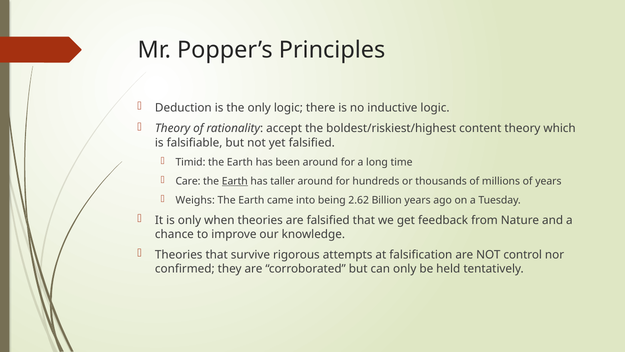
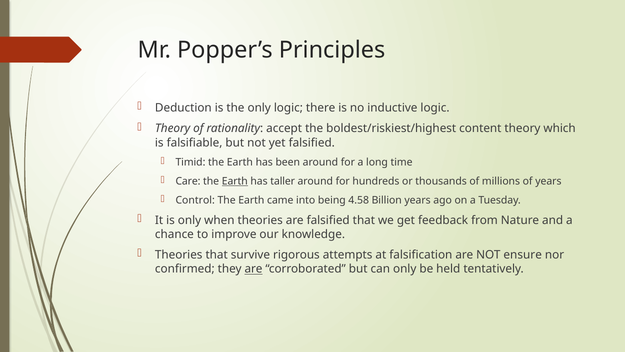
Weighs: Weighs -> Control (195, 200)
2.62: 2.62 -> 4.58 (359, 200)
control: control -> ensure (523, 255)
are underline: none -> present (253, 269)
